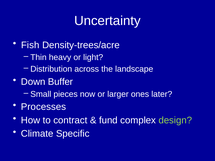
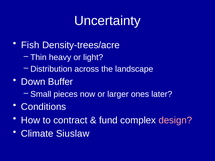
Processes: Processes -> Conditions (44, 107)
design colour: light green -> pink (175, 120)
Specific: Specific -> Siuslaw (73, 134)
